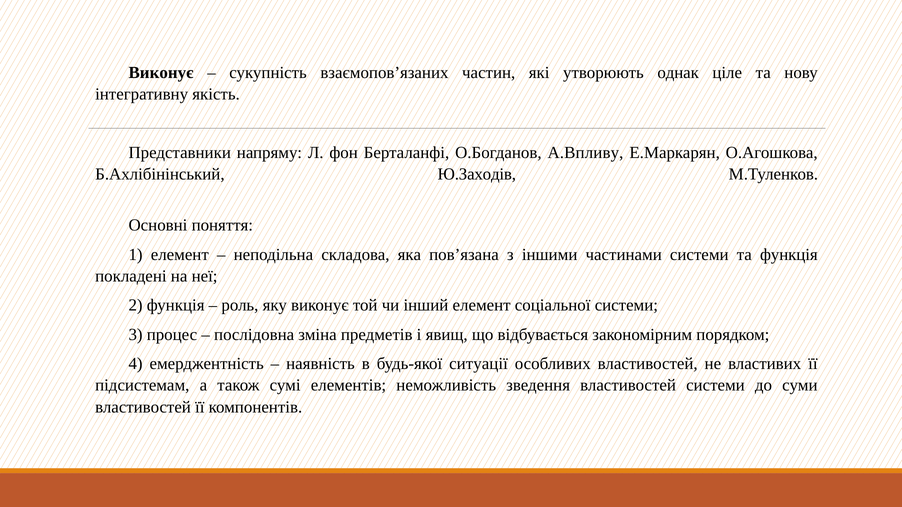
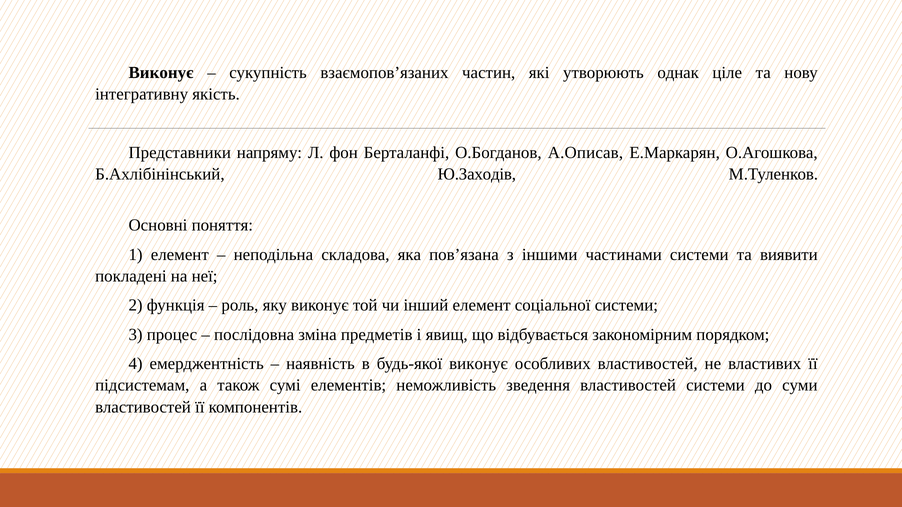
А.Впливу: А.Впливу -> А.Описав (585, 153)
та функція: функція -> виявити (789, 255)
будь-якої ситуації: ситуації -> виконує (479, 364)
